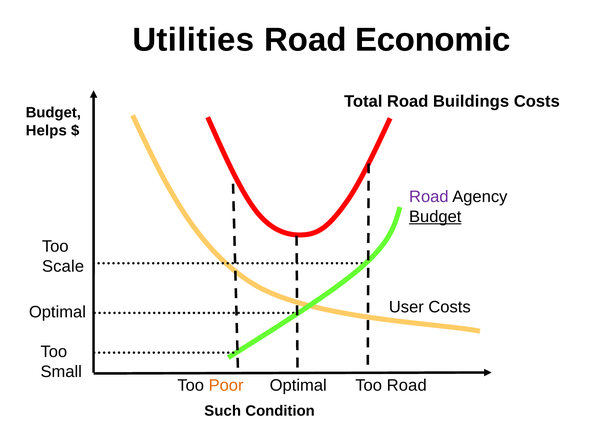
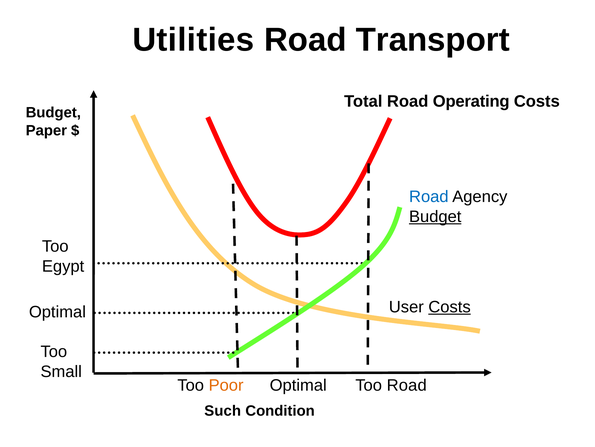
Economic: Economic -> Transport (433, 40)
Buildings: Buildings -> Operating (471, 101)
Helps: Helps -> Paper (46, 130)
Road colour: purple -> blue (429, 196)
Scale: Scale -> Egypt (63, 266)
Costs underline: none -> present (450, 307)
